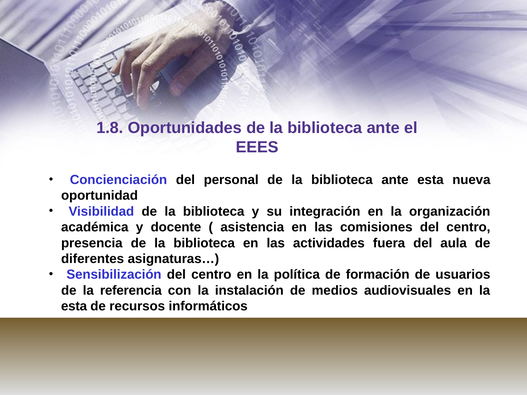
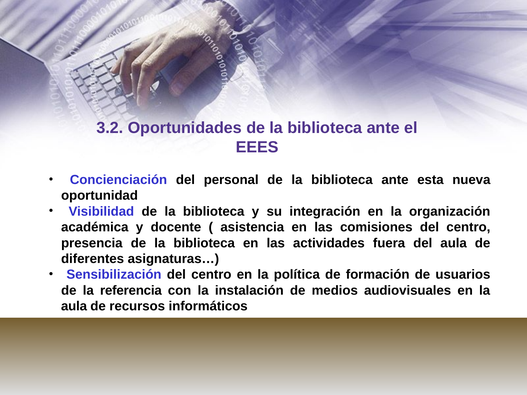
1.8: 1.8 -> 3.2 (110, 128)
esta: esta -> aula (74, 306)
